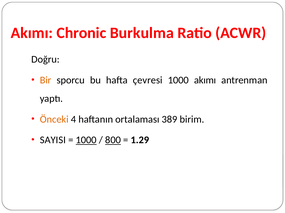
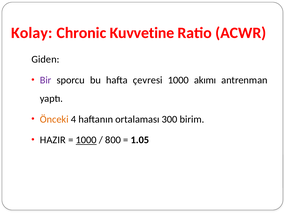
Akımı: Akımı -> Kolay (32, 33)
Burkulma: Burkulma -> Kuvvetine (142, 33)
Doğru: Doğru -> Giden (45, 60)
Bir colour: orange -> purple (46, 80)
389: 389 -> 300 (170, 120)
SAYISI: SAYISI -> HAZIR (53, 141)
800 underline: present -> none (113, 141)
1.29: 1.29 -> 1.05 (140, 141)
